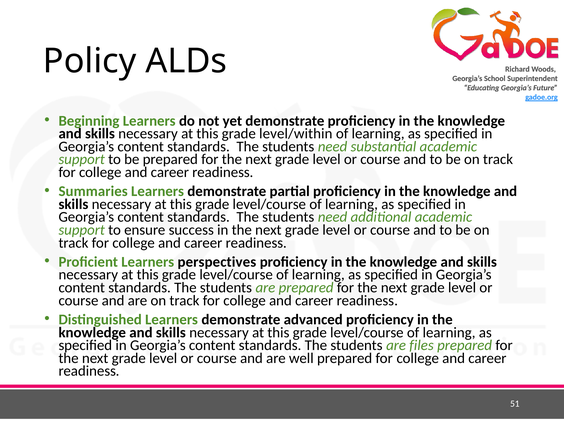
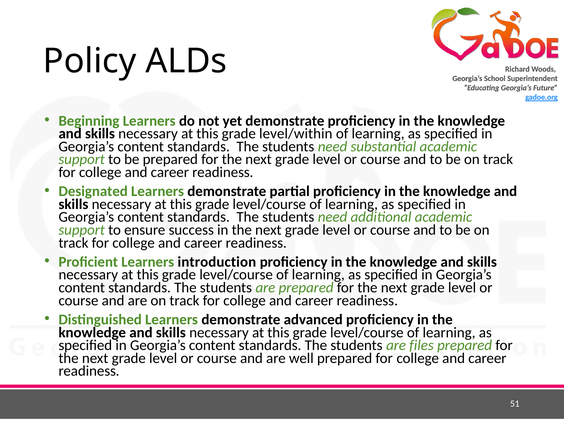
Summaries: Summaries -> Designated (93, 191)
perspectives: perspectives -> introduction (217, 262)
